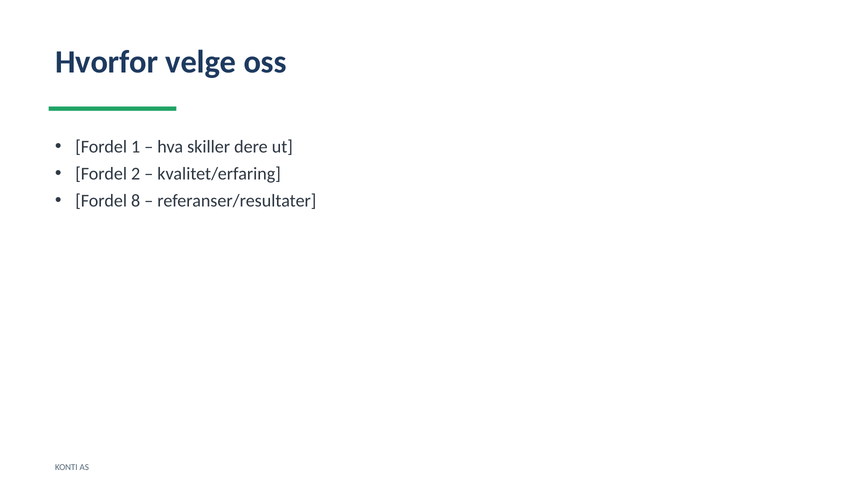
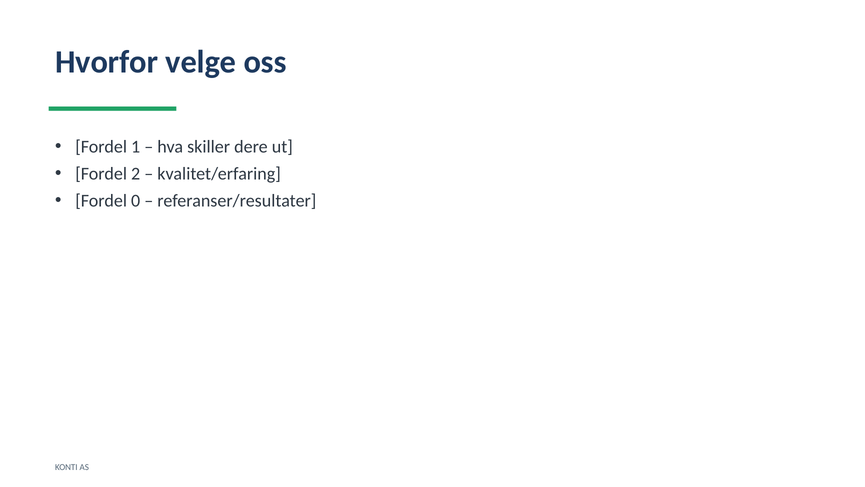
8: 8 -> 0 (136, 201)
